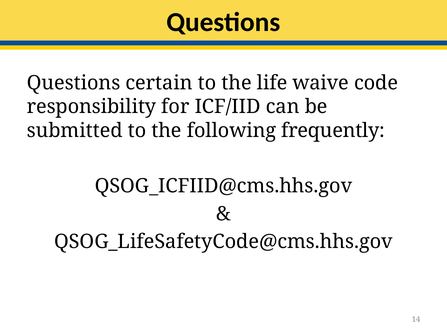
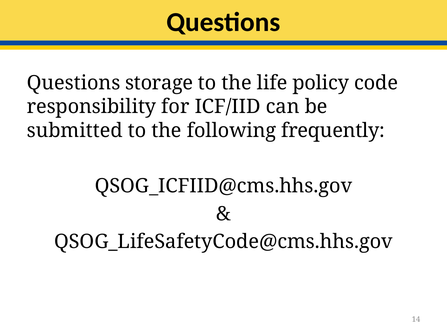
certain: certain -> storage (159, 83)
waive: waive -> policy (321, 83)
